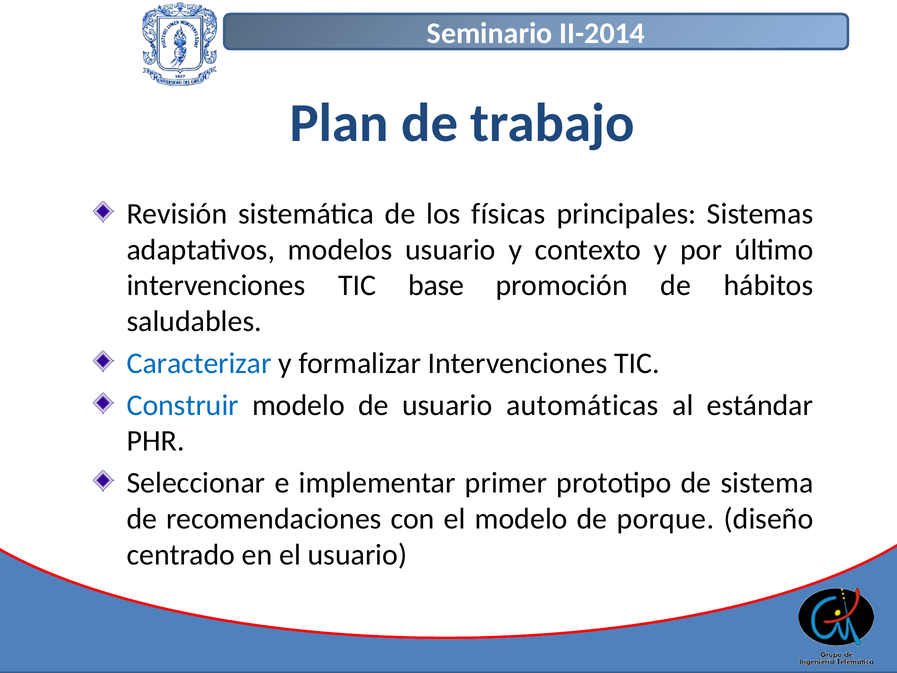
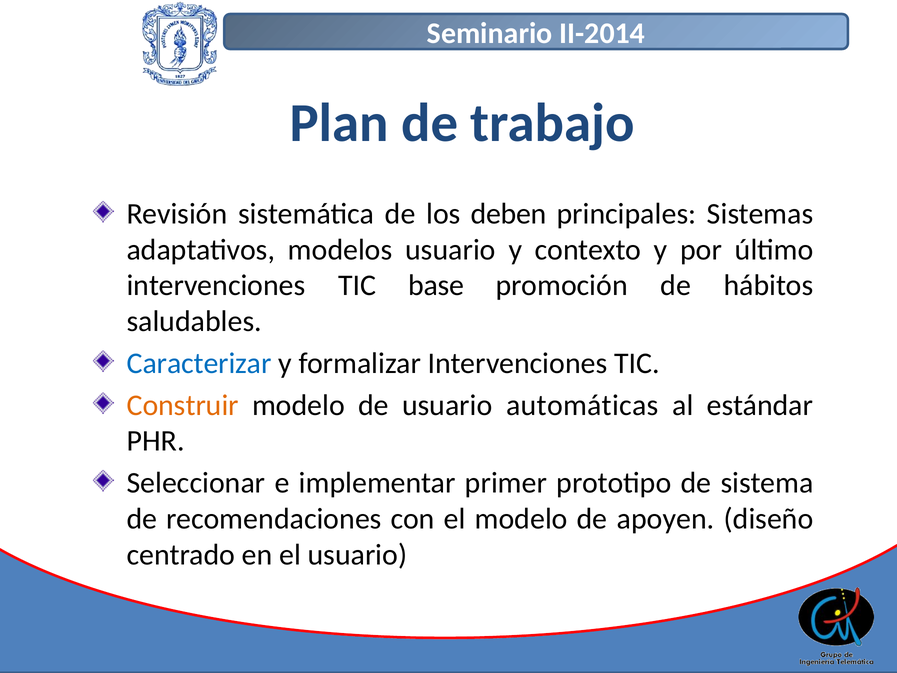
físicas: físicas -> deben (509, 214)
Construir colour: blue -> orange (183, 405)
porque: porque -> apoyen (666, 519)
